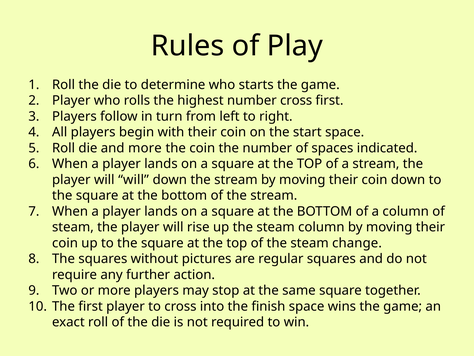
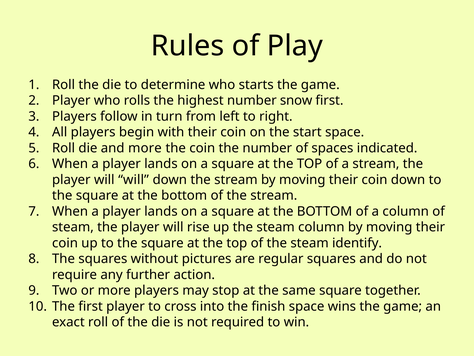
number cross: cross -> snow (296, 100)
change: change -> identify (357, 243)
